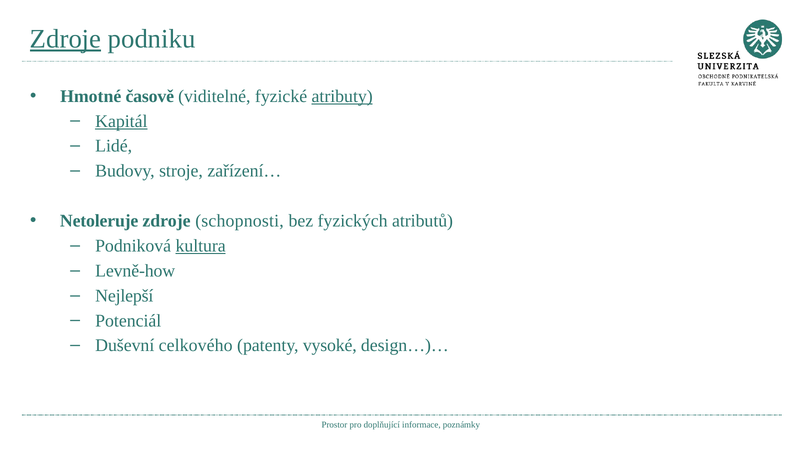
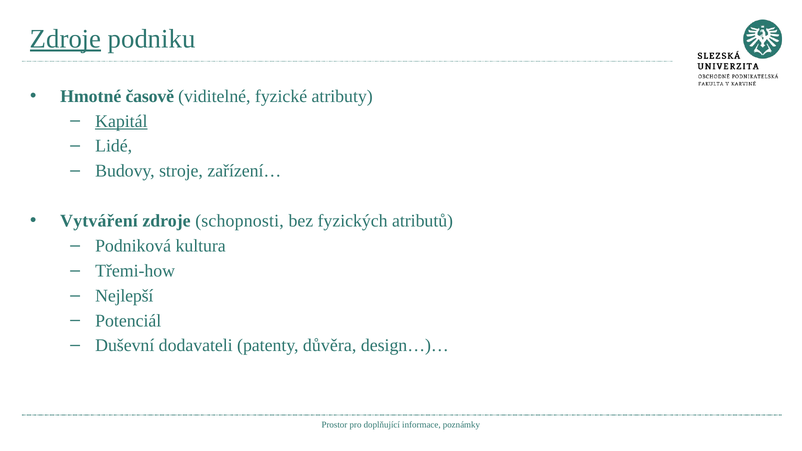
atributy underline: present -> none (342, 96)
Netoleruje: Netoleruje -> Vytváření (99, 221)
kultura underline: present -> none (201, 246)
Levně-how: Levně-how -> Třemi-how (135, 271)
celkového: celkového -> dodavateli (196, 346)
vysoké: vysoké -> důvěra (330, 346)
